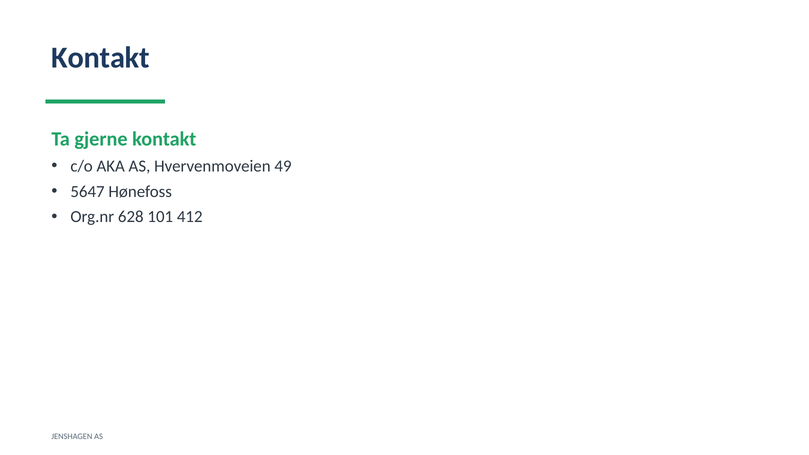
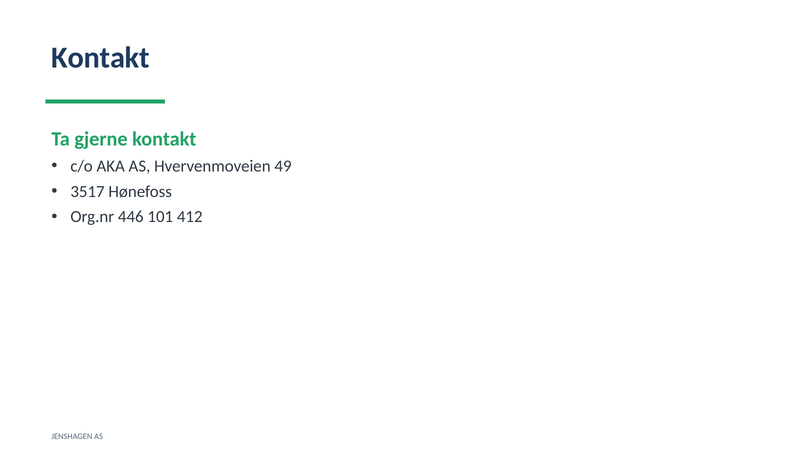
5647: 5647 -> 3517 (88, 192)
628: 628 -> 446 (131, 217)
